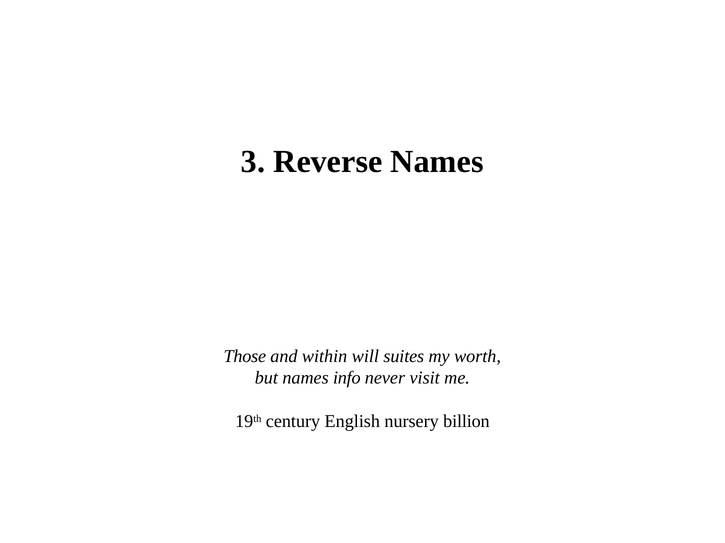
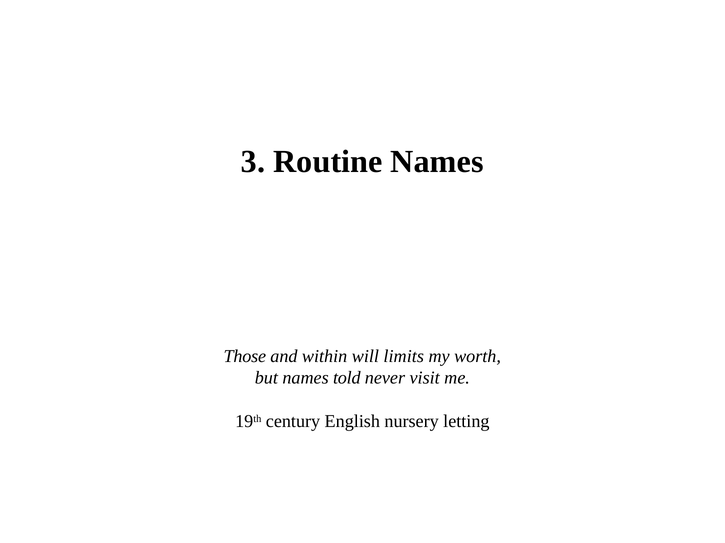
Reverse: Reverse -> Routine (328, 162)
suites: suites -> limits (404, 357)
info: info -> told (347, 378)
billion: billion -> letting (466, 422)
